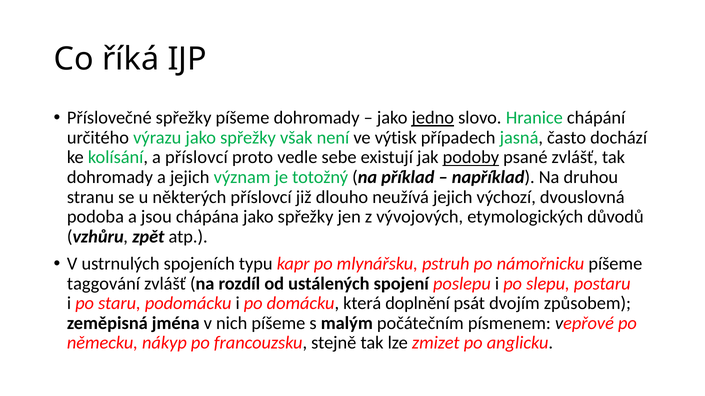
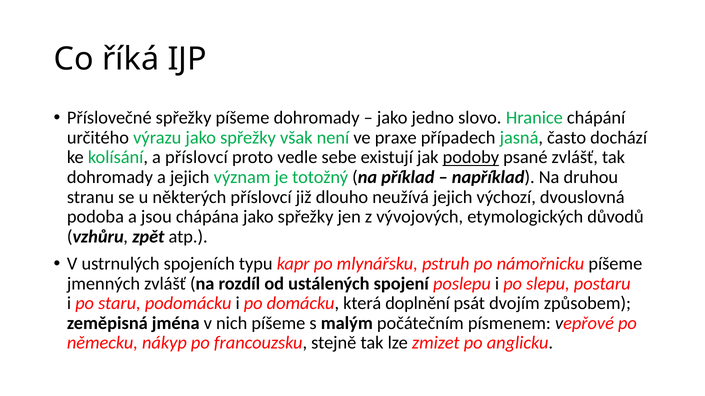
jedno underline: present -> none (433, 118)
výtisk: výtisk -> praxe (396, 138)
taggování: taggování -> jmenných (104, 284)
